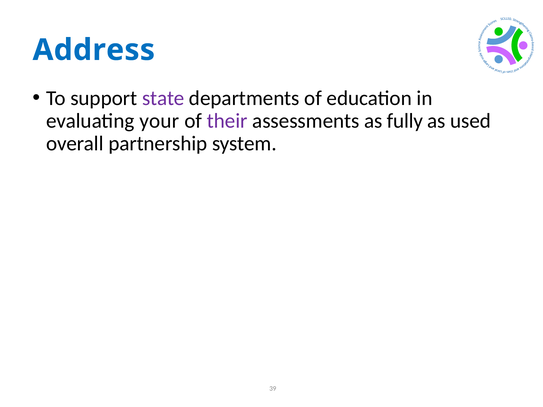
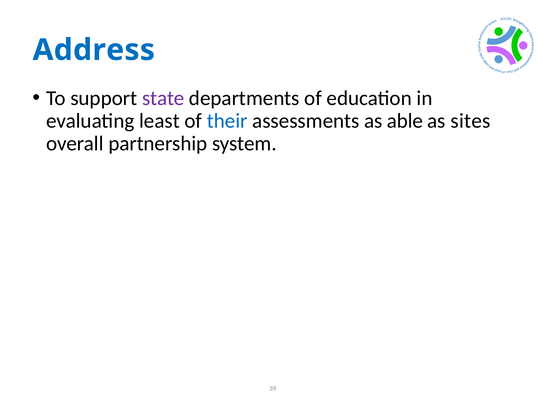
your: your -> least (159, 121)
their colour: purple -> blue (227, 121)
fully: fully -> able (405, 121)
used: used -> sites (470, 121)
